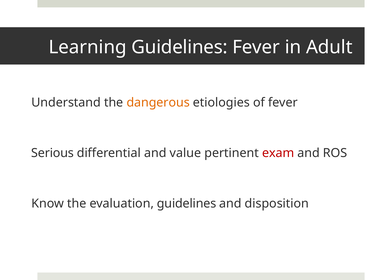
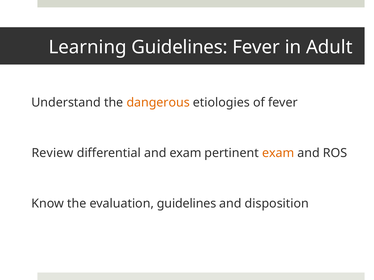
Serious: Serious -> Review (52, 153)
and value: value -> exam (185, 153)
exam colour: red -> orange (278, 153)
